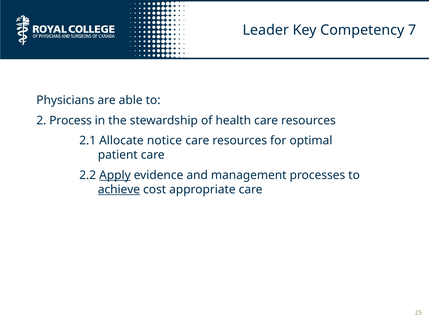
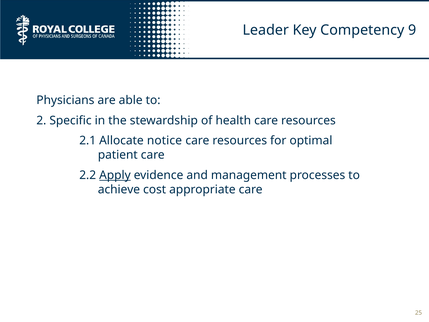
7: 7 -> 9 (412, 30)
Process: Process -> Specific (71, 120)
achieve underline: present -> none (119, 189)
